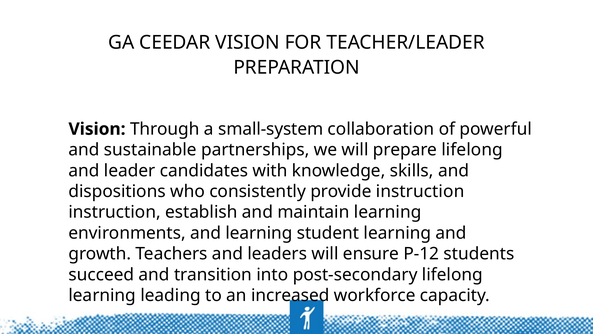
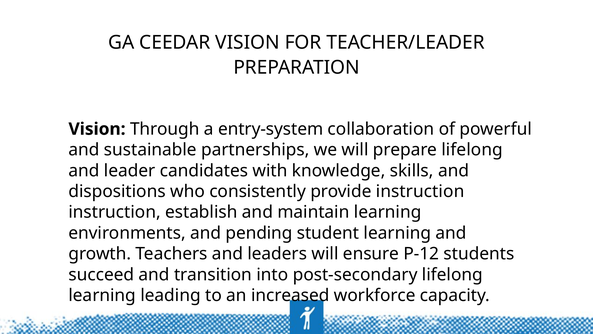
small-system: small-system -> entry-system (271, 129)
and learning: learning -> pending (259, 233)
